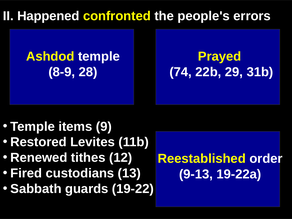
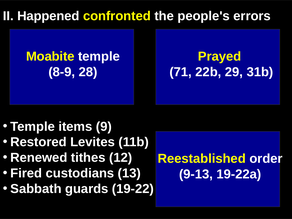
Ashdod: Ashdod -> Moabite (50, 56)
74: 74 -> 71 (181, 72)
